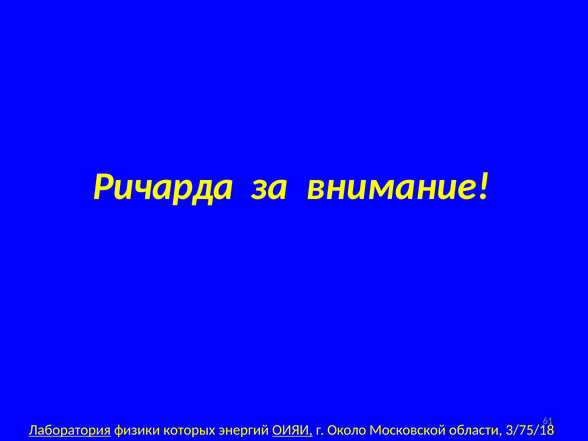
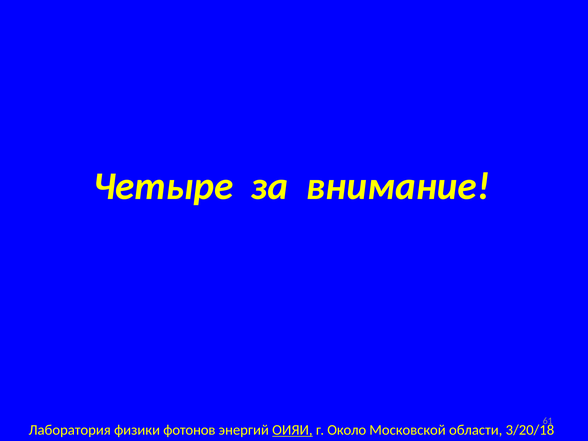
Ричарда: Ричарда -> Четыре (163, 186)
Лаборатория underline: present -> none (70, 430)
которых: которых -> фотонов (189, 430)
3/75/18: 3/75/18 -> 3/20/18 (530, 430)
